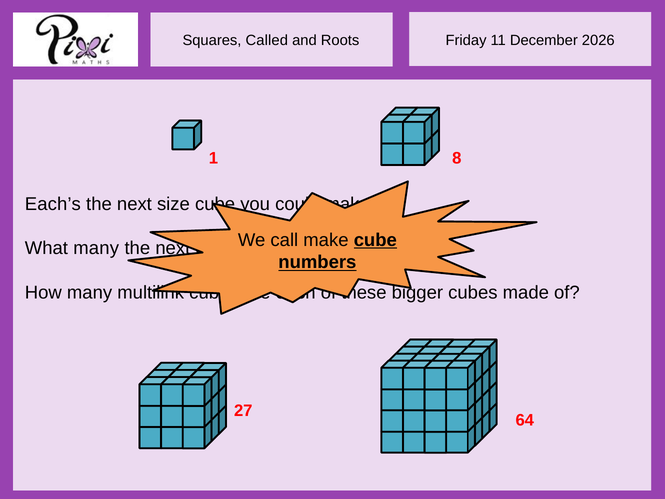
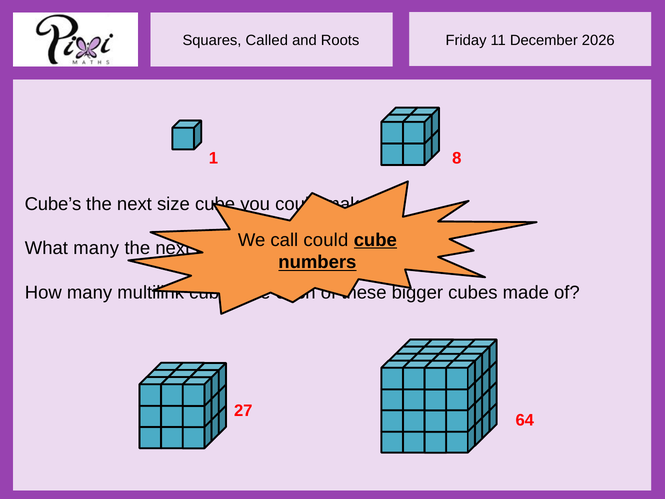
Each’s: Each’s -> Cube’s (53, 204)
call make: make -> could (326, 240)
